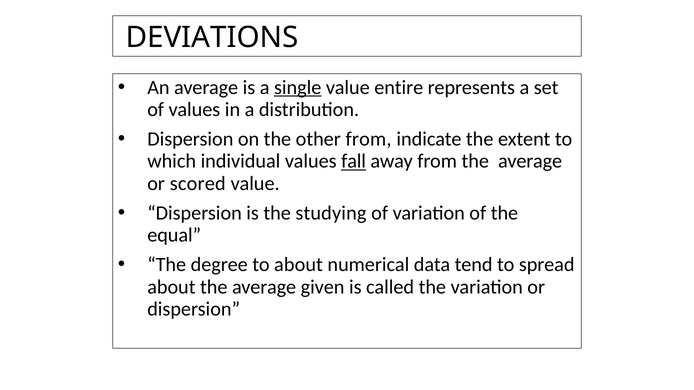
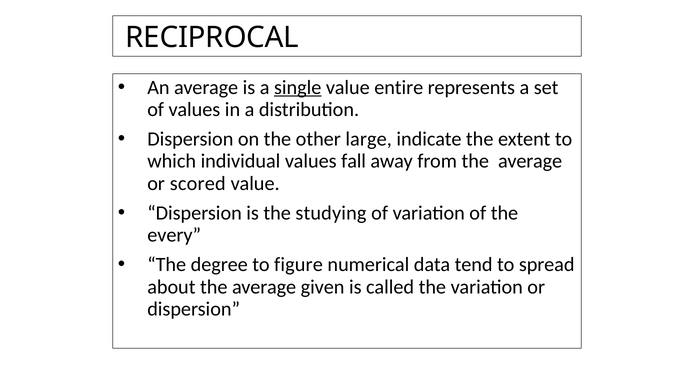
DEVIATIONS: DEVIATIONS -> RECIPROCAL (212, 38)
other from: from -> large (369, 139)
fall underline: present -> none (354, 161)
equal: equal -> every (174, 235)
to about: about -> figure (298, 265)
